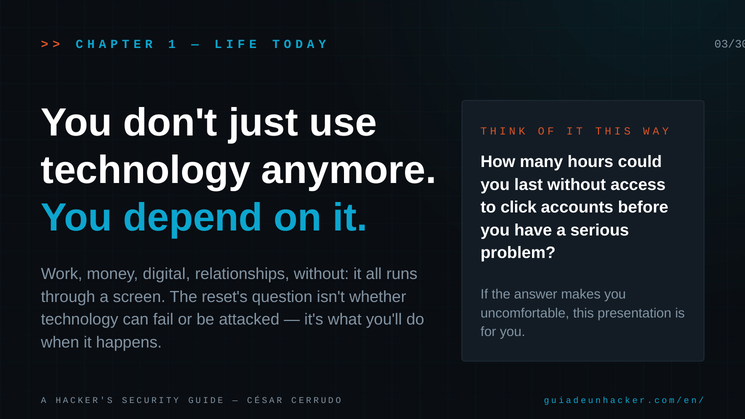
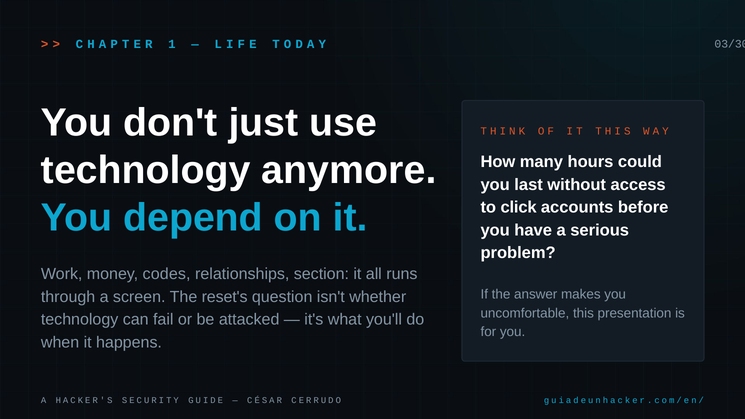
digital: digital -> codes (167, 274)
relationships without: without -> section (321, 274)
